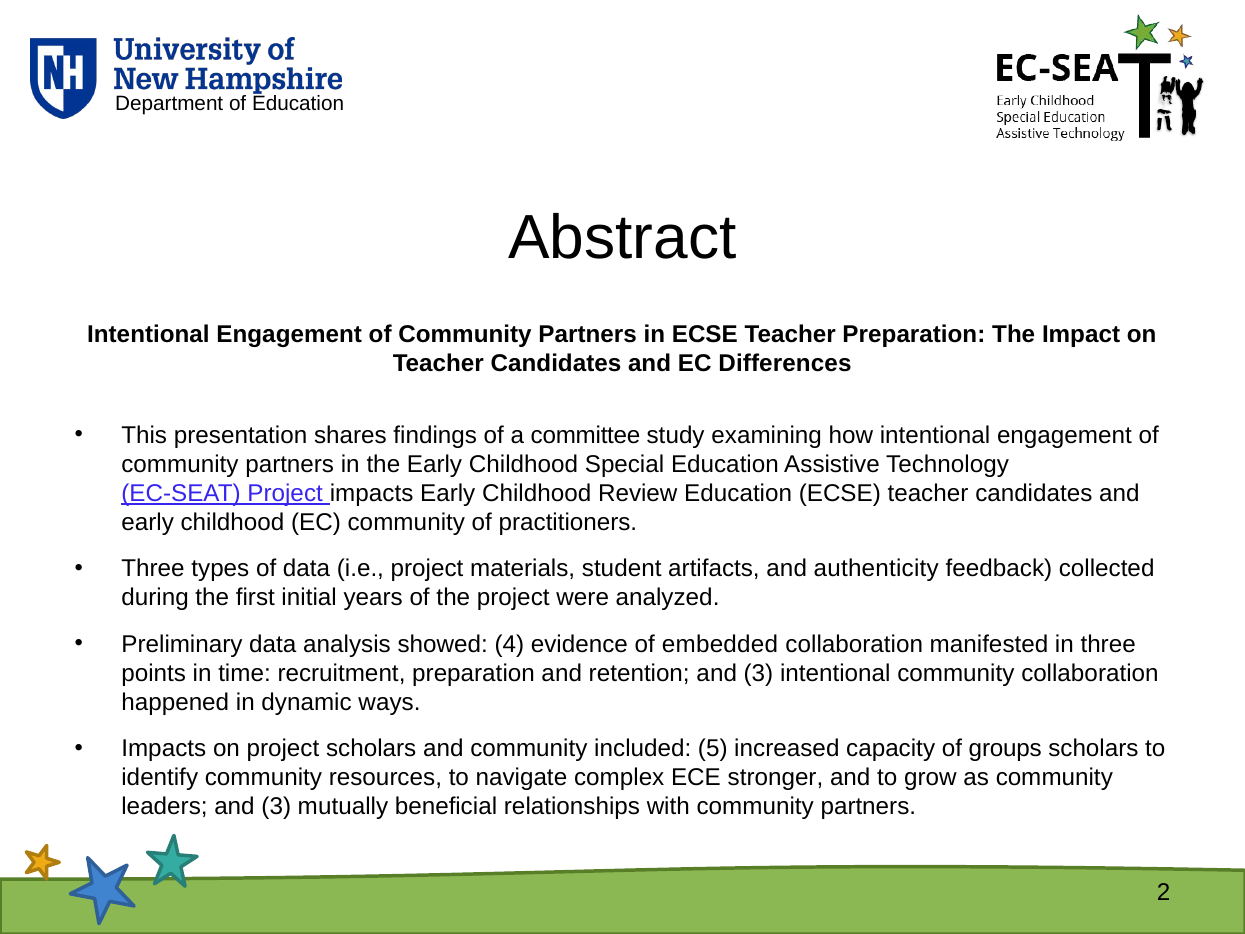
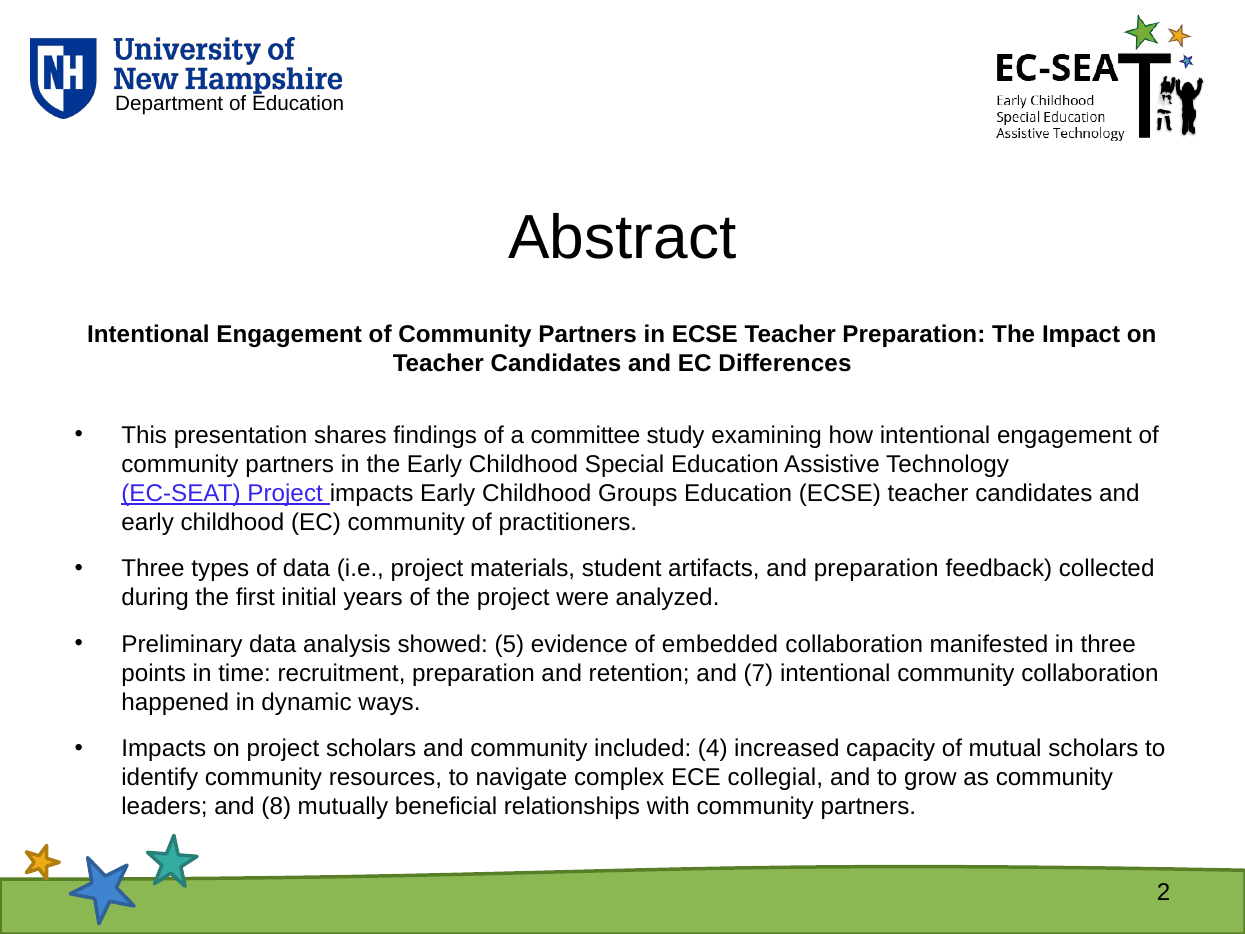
Review: Review -> Groups (638, 493)
and authenticity: authenticity -> preparation (876, 569)
4: 4 -> 5 (509, 644)
retention and 3: 3 -> 7 (758, 673)
5: 5 -> 4 (713, 749)
groups: groups -> mutual (1005, 749)
stronger: stronger -> collegial (775, 778)
leaders and 3: 3 -> 8 (276, 807)
